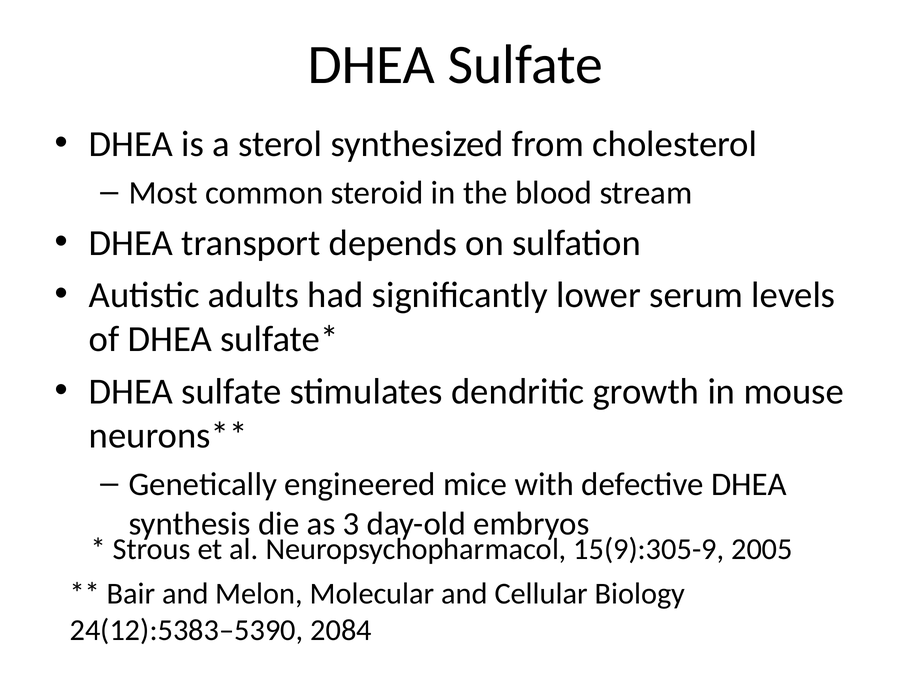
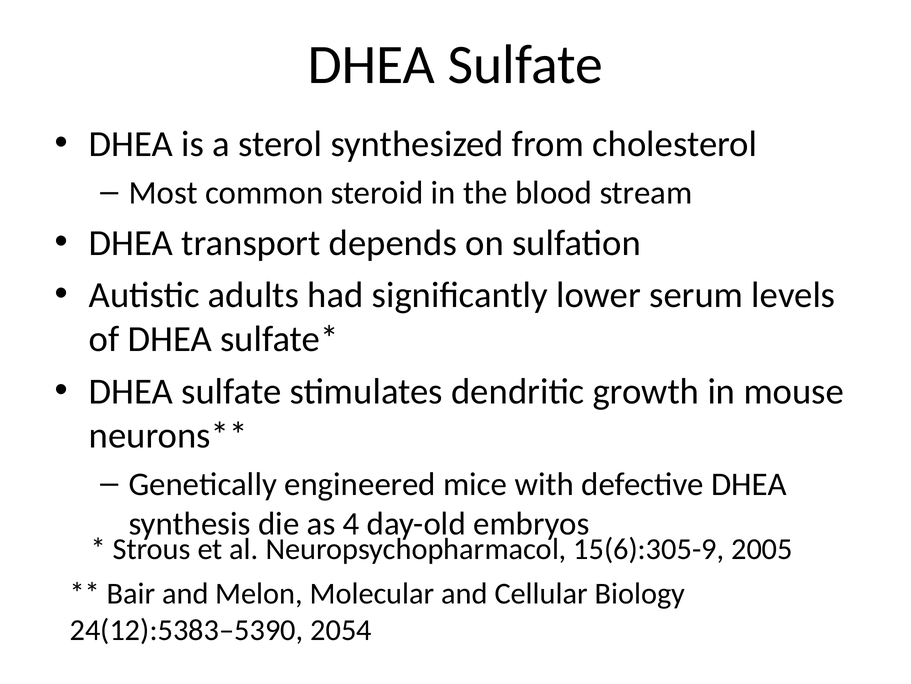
3: 3 -> 4 (351, 523)
15(9):305-9: 15(9):305-9 -> 15(6):305-9 (649, 549)
2084: 2084 -> 2054 (341, 630)
